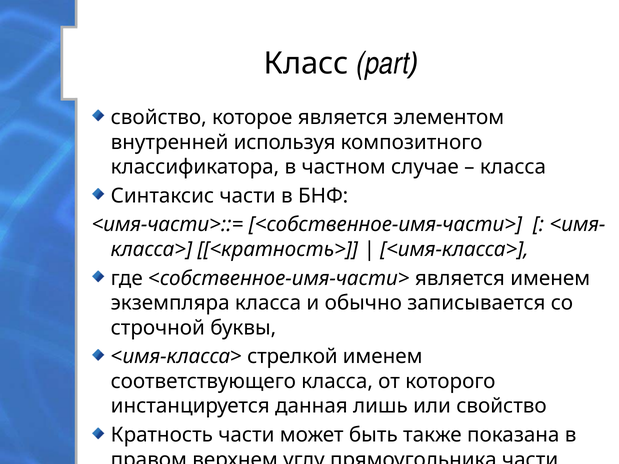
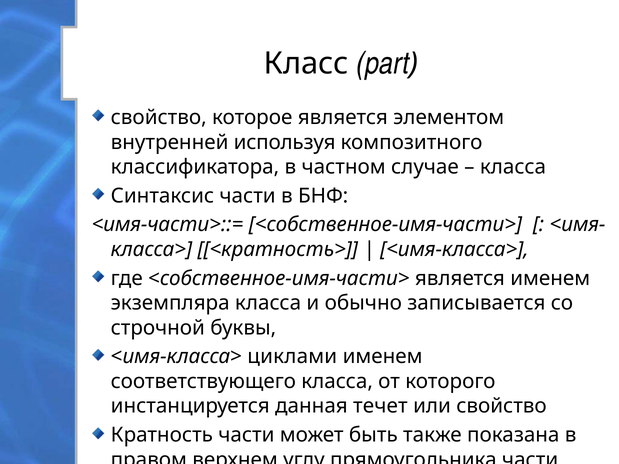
стрелкой: стрелкой -> циклами (292, 357)
лишь: лишь -> течет (380, 406)
